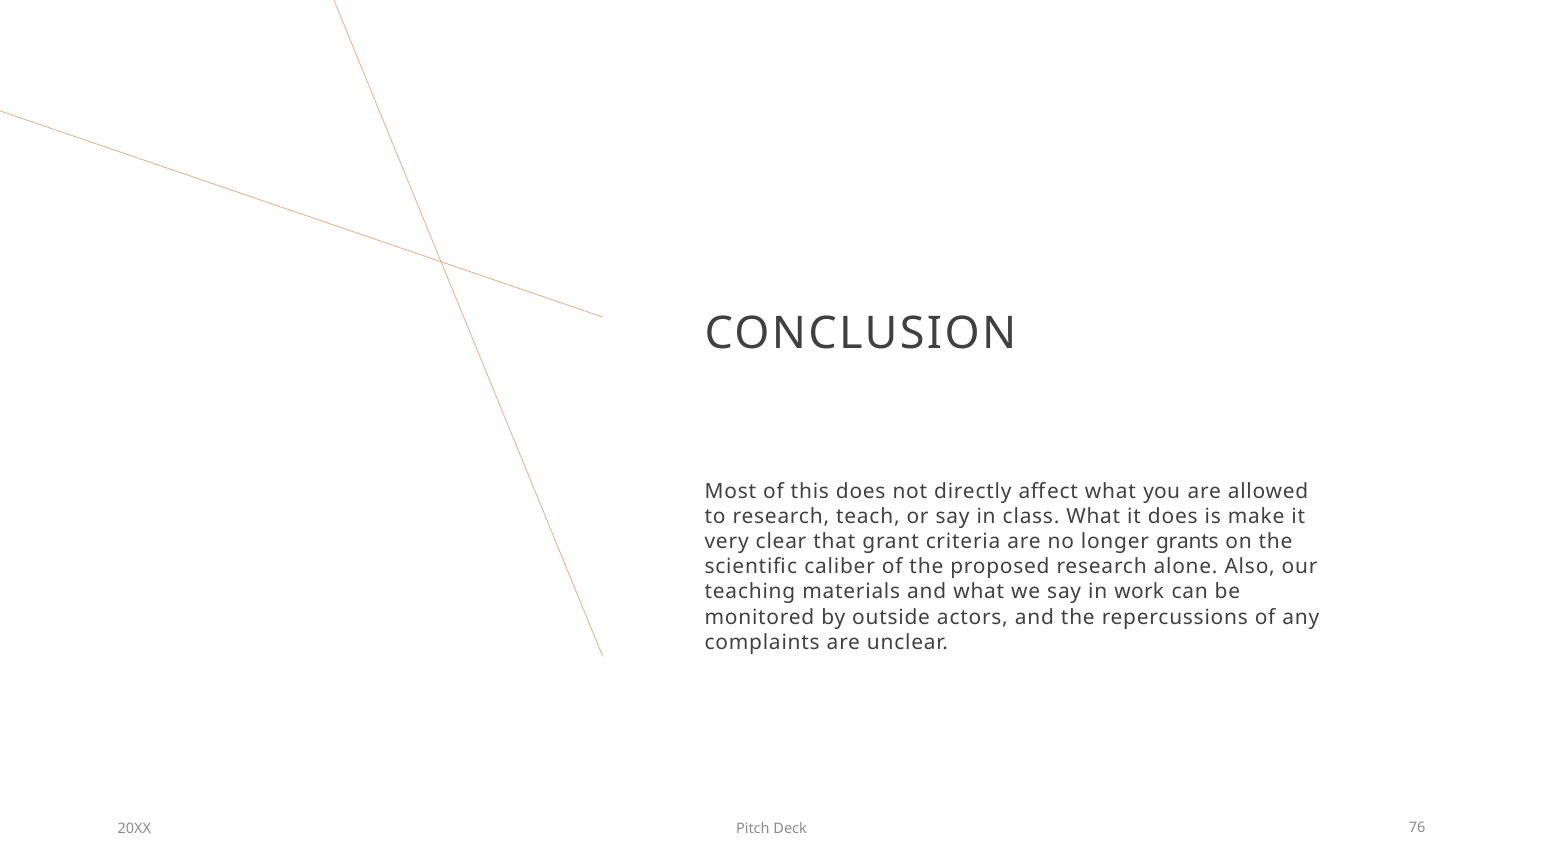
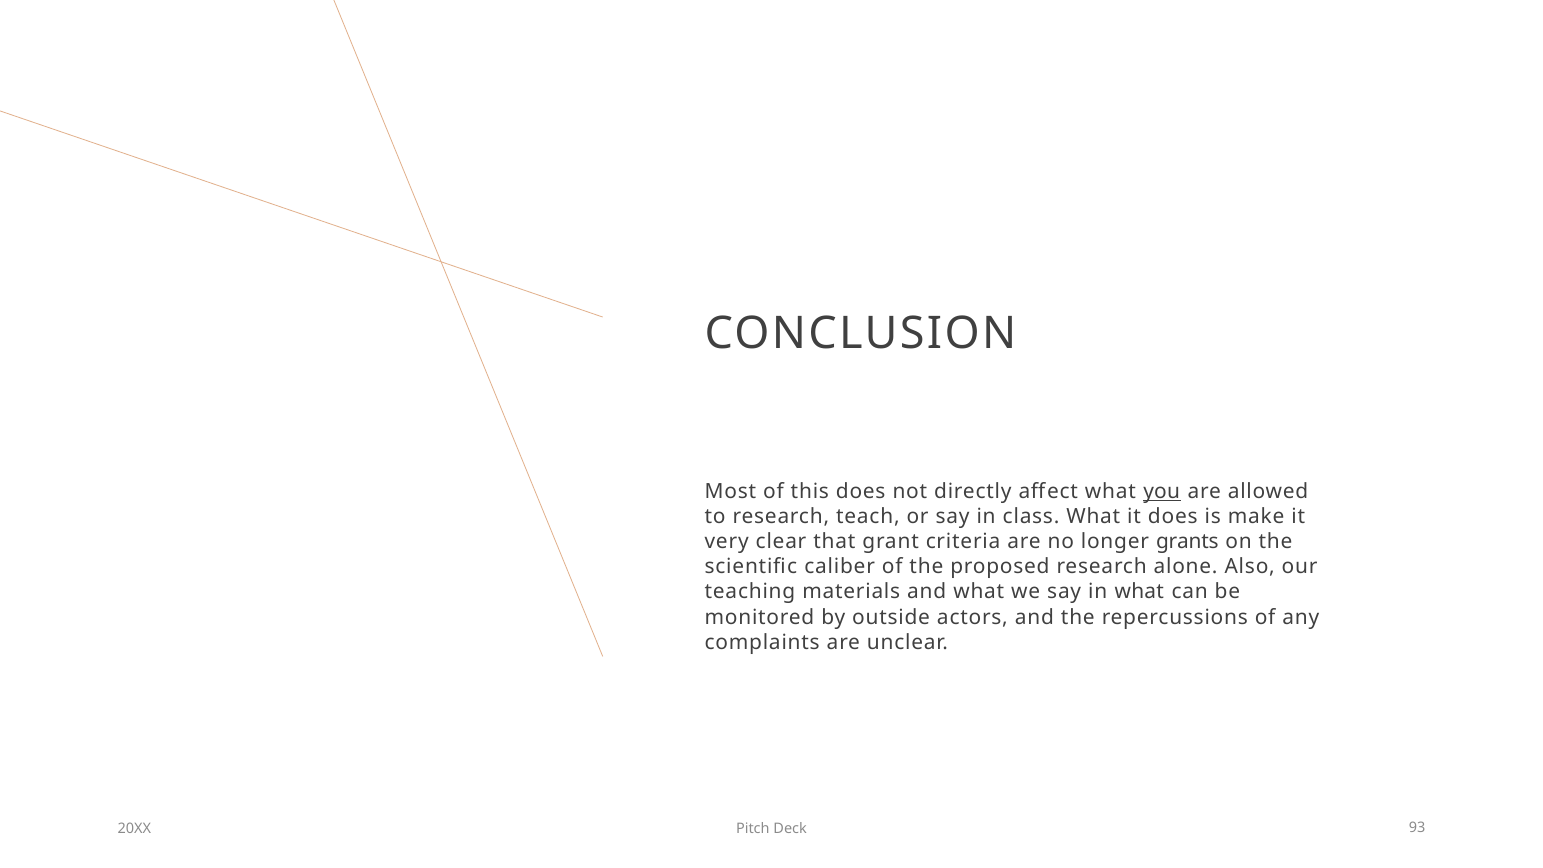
you underline: none -> present (1162, 492)
in work: work -> what (1139, 592)
76: 76 -> 93 (1417, 827)
